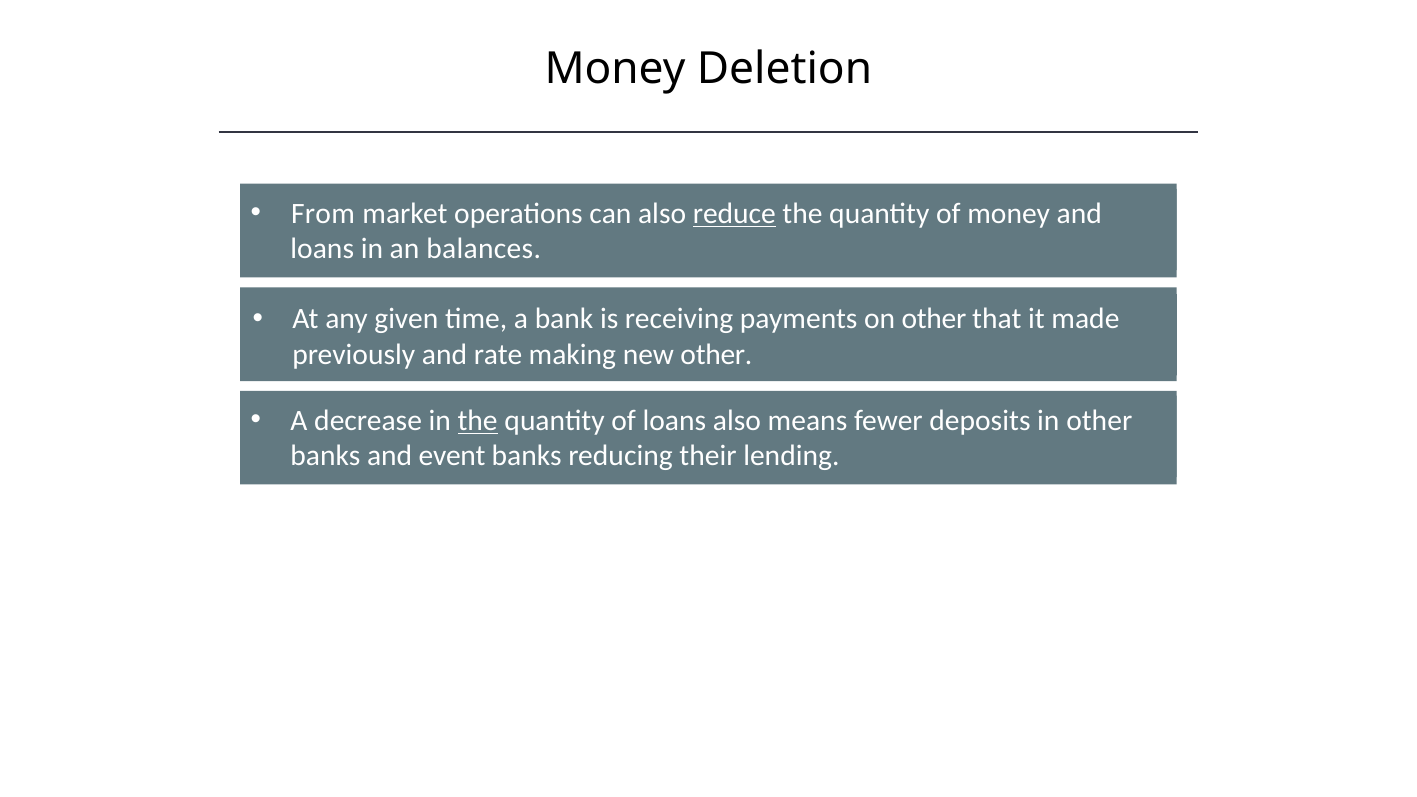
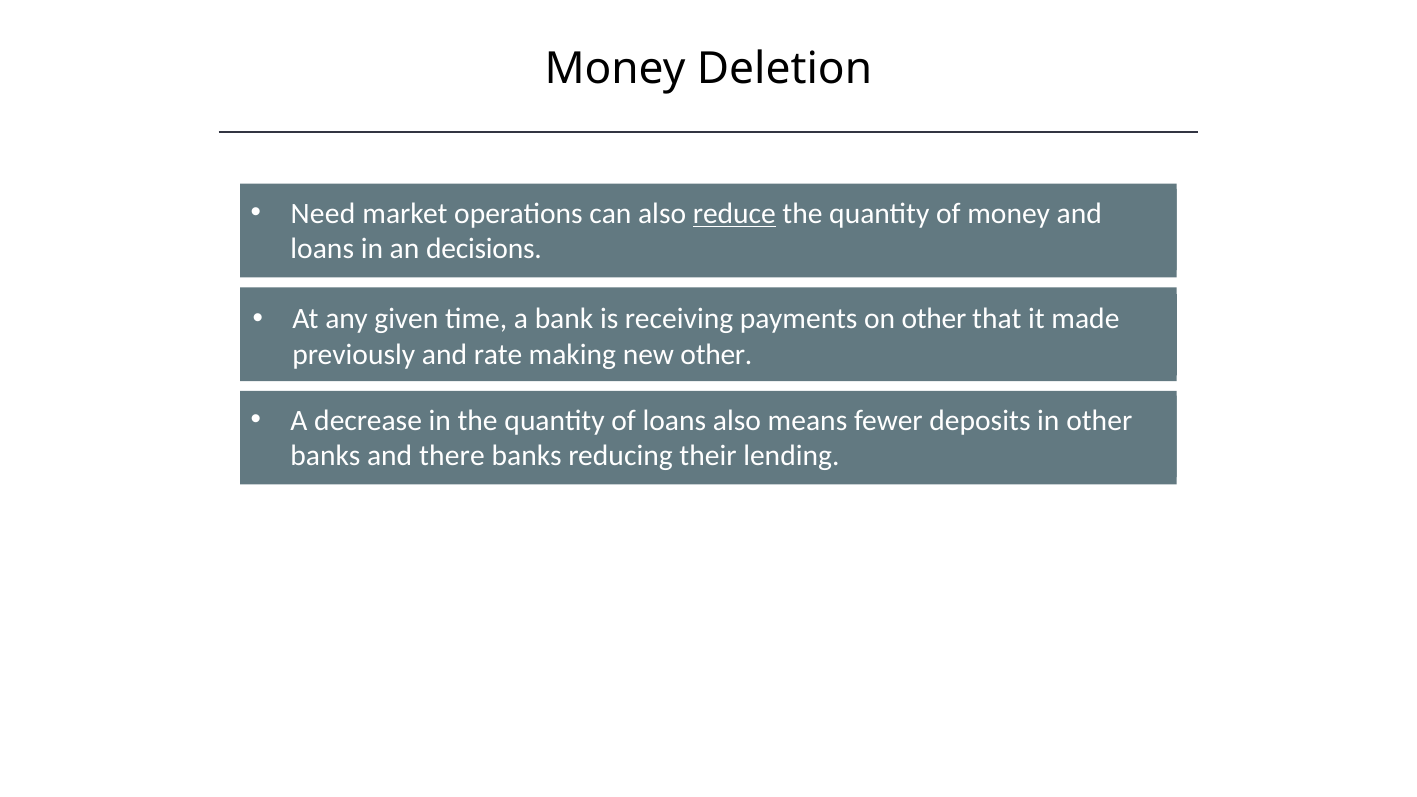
From: From -> Need (323, 214)
balances: balances -> decisions (484, 249)
the underline: present -> none (478, 421)
event: event -> there (452, 456)
